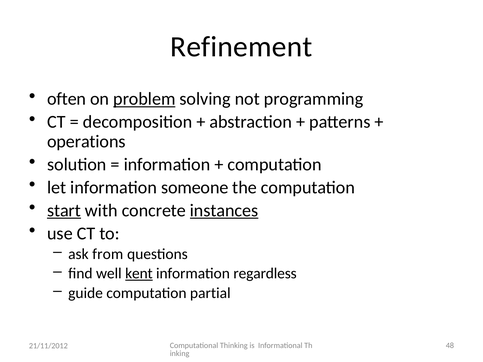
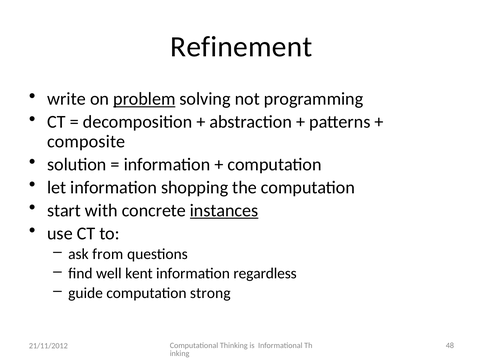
often: often -> write (66, 99)
operations: operations -> composite (86, 142)
someone: someone -> shopping (195, 188)
start underline: present -> none (64, 211)
kent underline: present -> none (139, 274)
partial: partial -> strong (210, 293)
